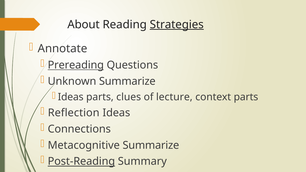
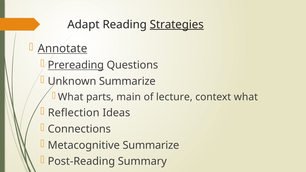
About: About -> Adapt (83, 25)
Annotate underline: none -> present (62, 49)
Ideas: Ideas -> What (71, 97)
clues: clues -> main (129, 97)
context parts: parts -> what (246, 97)
Post-Reading underline: present -> none (81, 162)
